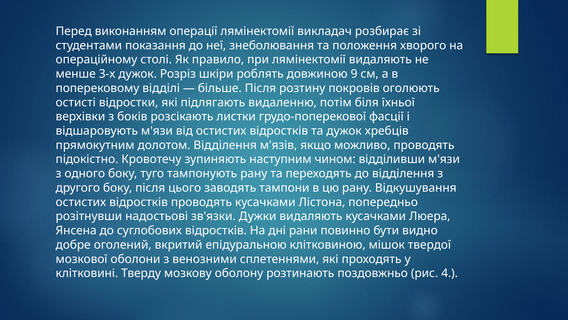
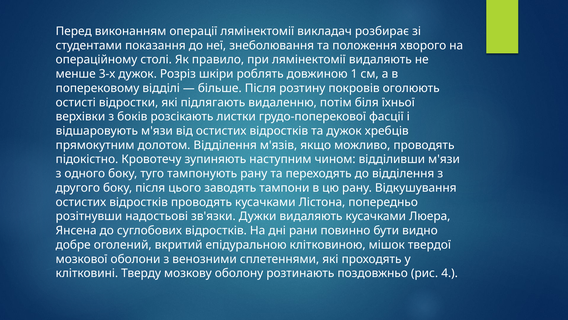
9: 9 -> 1 (354, 74)
